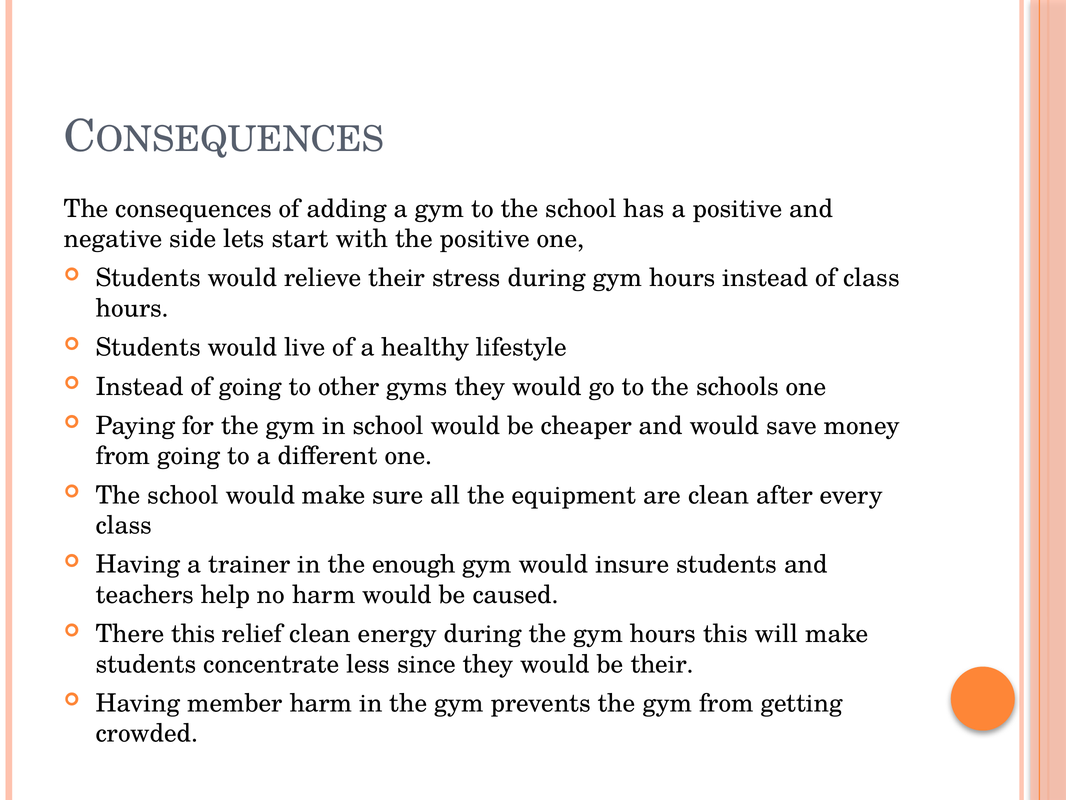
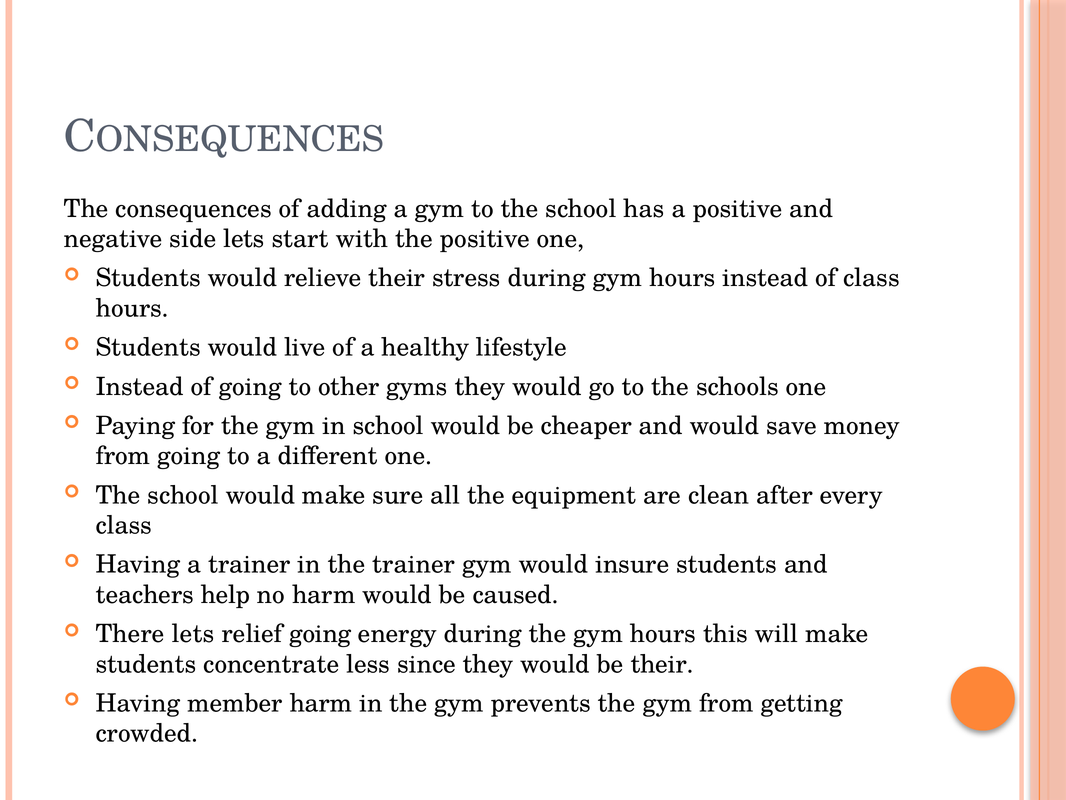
the enough: enough -> trainer (414, 564)
There this: this -> lets (193, 634)
relief clean: clean -> going (320, 634)
